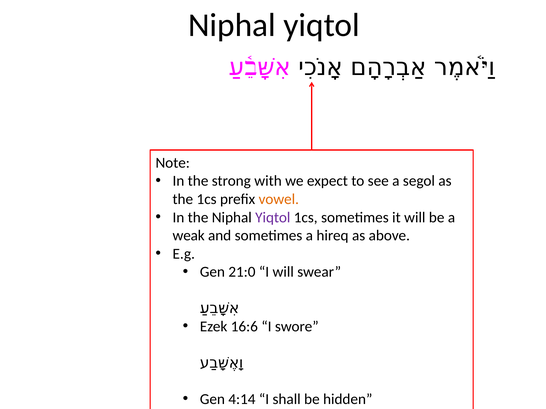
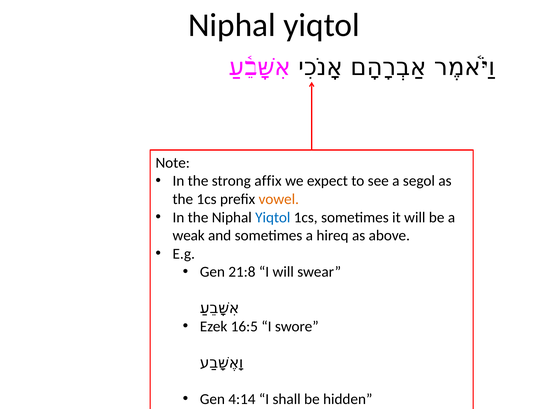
with: with -> affix (268, 181)
Yiqtol colour: purple -> blue (273, 218)
21:0: 21:0 -> 21:8 (242, 272)
16:6: 16:6 -> 16:5 (244, 327)
